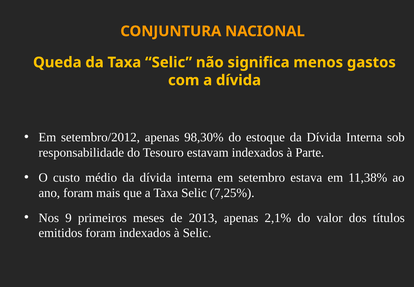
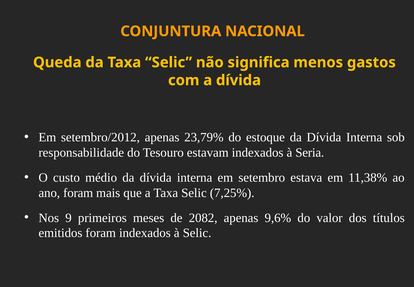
98,30%: 98,30% -> 23,79% (204, 137)
Parte: Parte -> Seria (310, 153)
2013: 2013 -> 2082 (203, 218)
2,1%: 2,1% -> 9,6% (278, 218)
